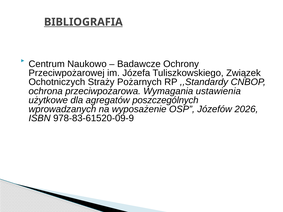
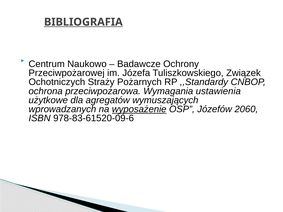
poszczególnych: poszczególnych -> wymuszających (165, 100)
wyposażenie underline: none -> present (139, 109)
2026: 2026 -> 2060 (246, 109)
978-83-61520-09-9: 978-83-61520-09-9 -> 978-83-61520-09-6 (94, 118)
